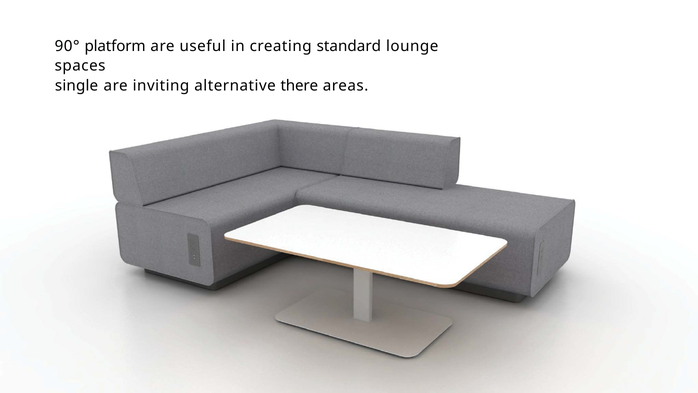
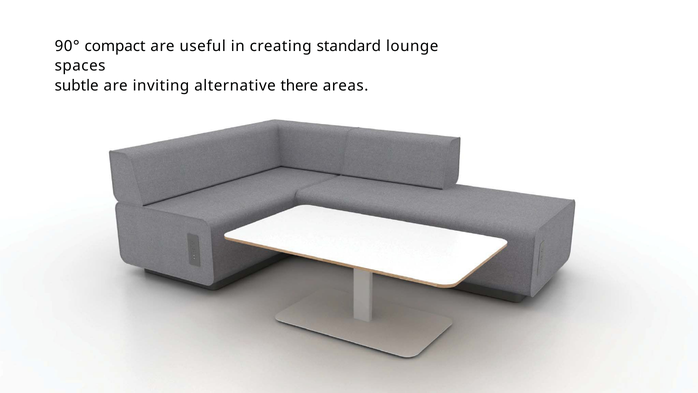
platform: platform -> compact (115, 46)
single: single -> subtle (77, 86)
